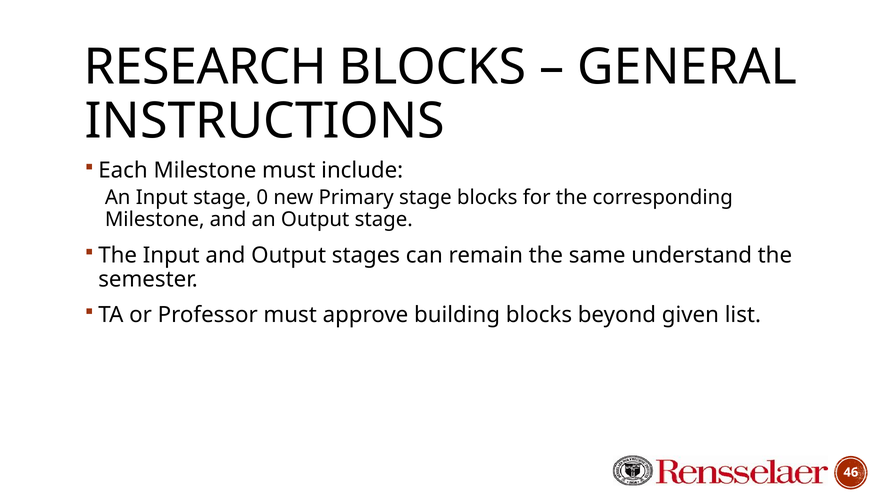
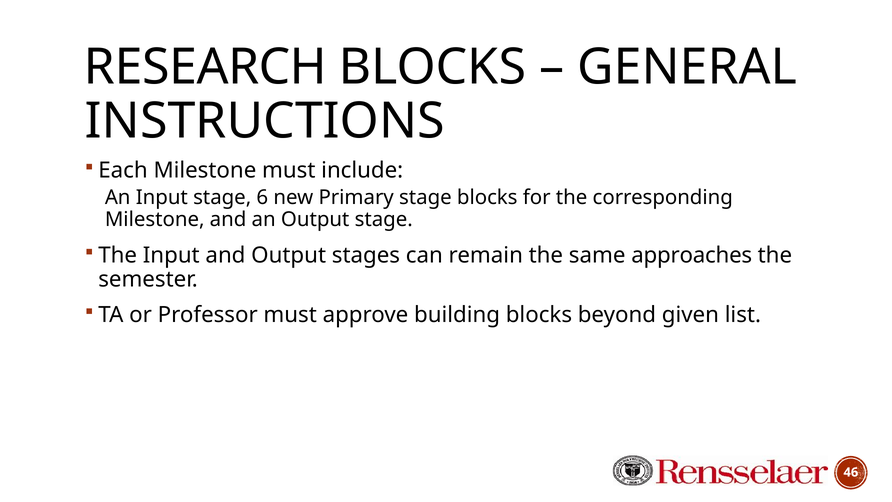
0: 0 -> 6 (262, 197)
understand: understand -> approaches (692, 255)
